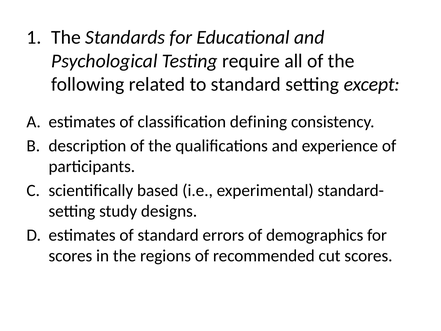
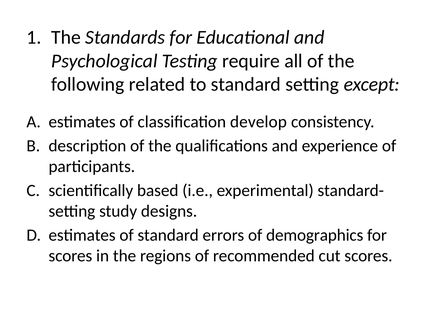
defining: defining -> develop (258, 122)
